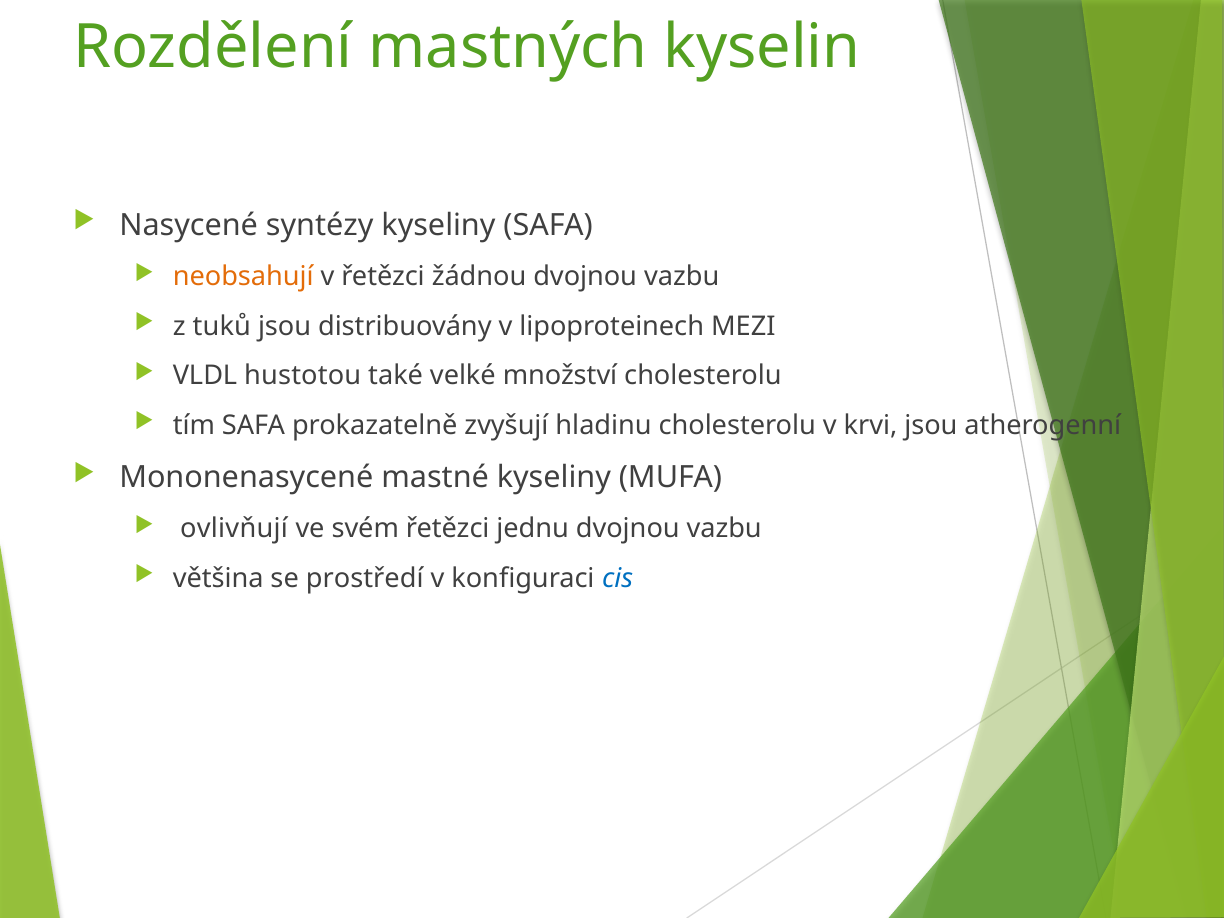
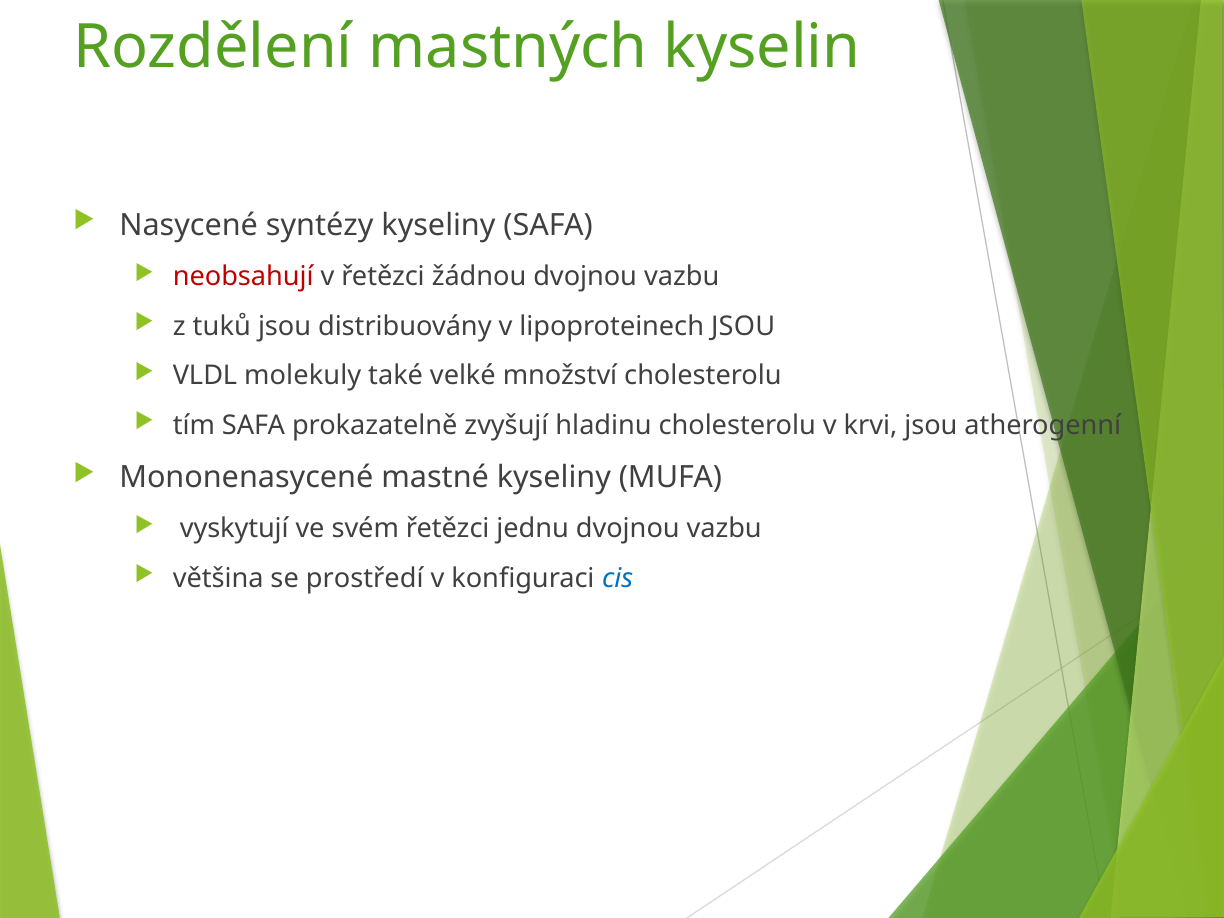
neobsahují colour: orange -> red (243, 277)
lipoproteinech MEZI: MEZI -> JSOU (743, 326)
hustotou: hustotou -> molekuly (303, 376)
ovlivňují: ovlivňují -> vyskytují (234, 529)
